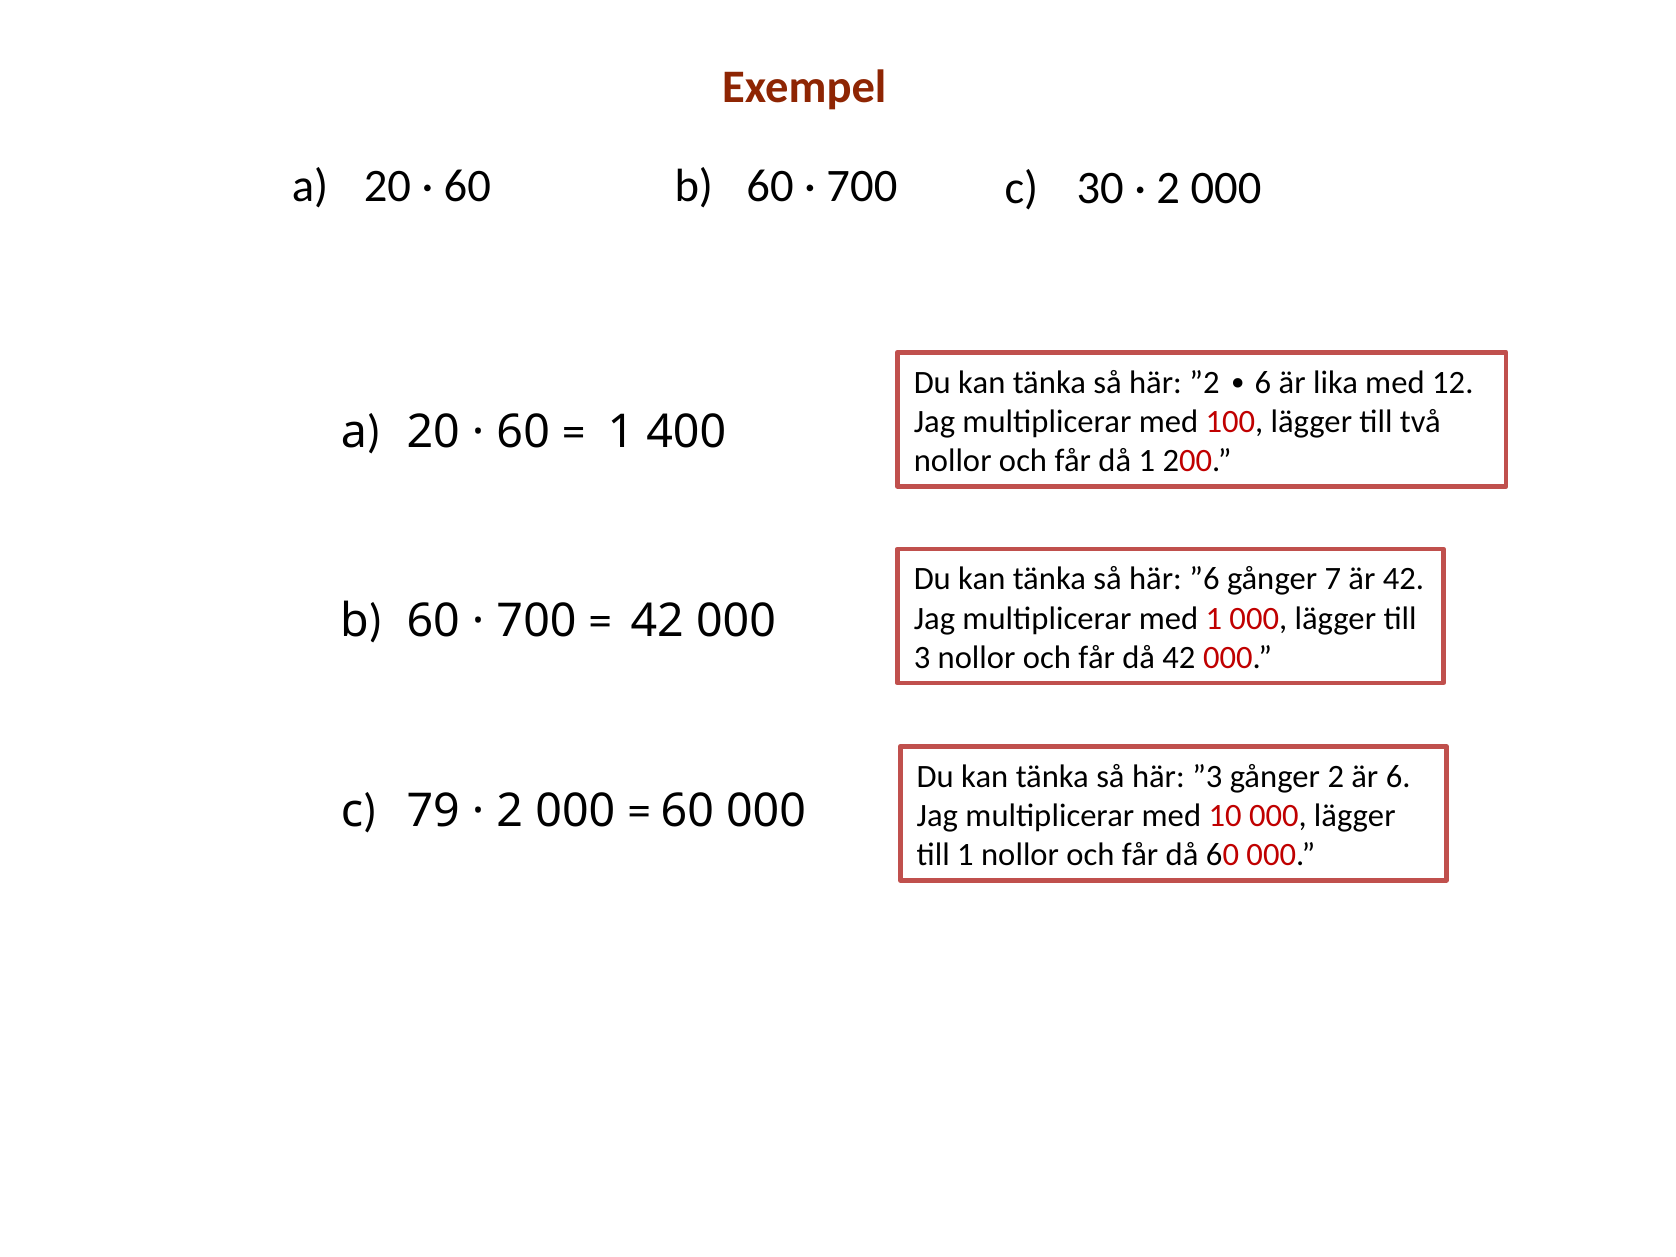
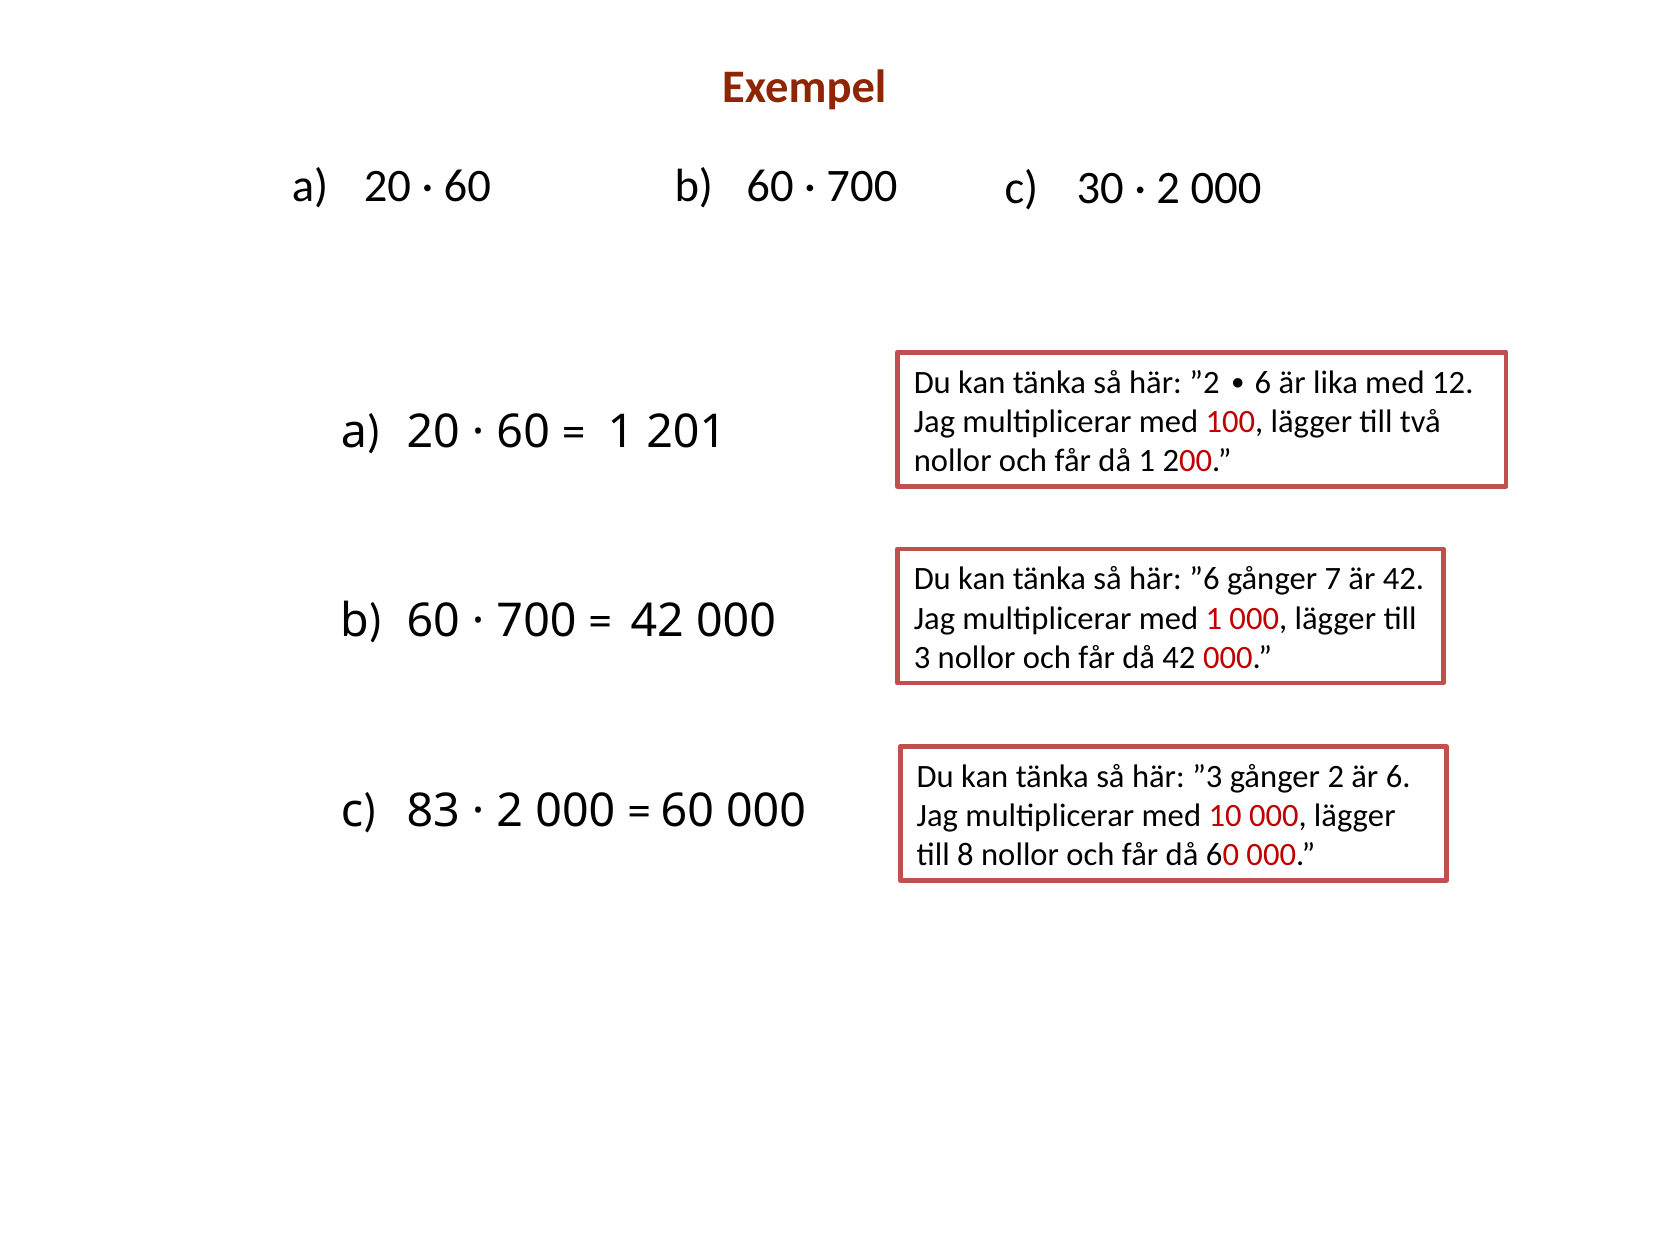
400: 400 -> 201 (686, 432)
79: 79 -> 83 (433, 811)
till 1: 1 -> 8 (965, 855)
